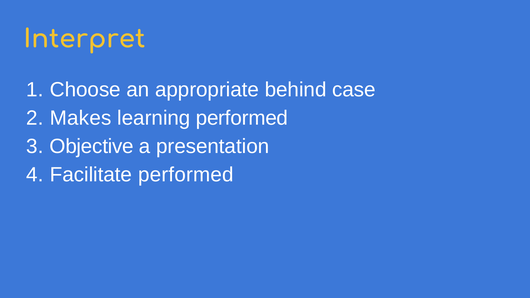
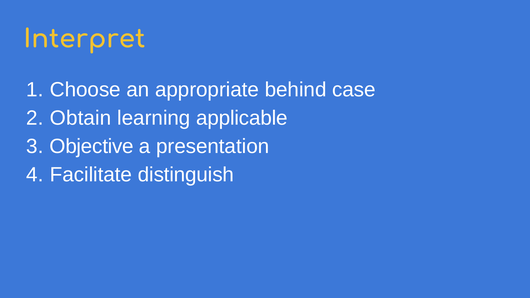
Makes: Makes -> Obtain (81, 118)
learning performed: performed -> applicable (242, 118)
Facilitate performed: performed -> distinguish (186, 175)
